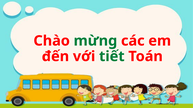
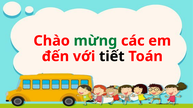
tiết colour: green -> black (112, 57)
